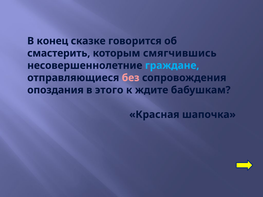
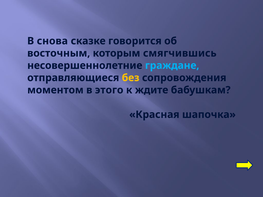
конец: конец -> снова (52, 41)
смастерить: смастерить -> восточным (59, 53)
без colour: pink -> yellow (131, 78)
опоздания: опоздания -> моментом (55, 90)
